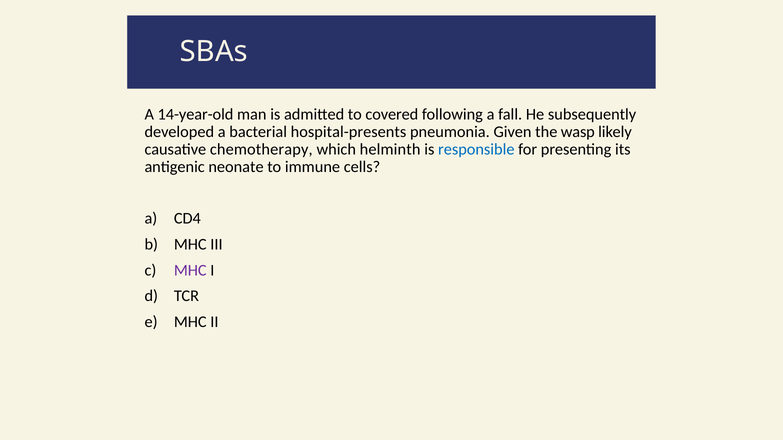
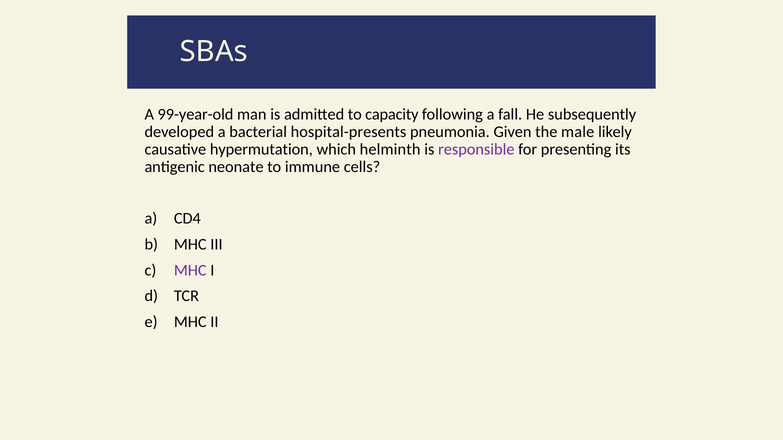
14-year-old: 14-year-old -> 99-year-old (196, 114)
covered: covered -> capacity (392, 114)
wasp: wasp -> male (578, 132)
chemotherapy: chemotherapy -> hypermutation (261, 150)
responsible colour: blue -> purple (476, 150)
